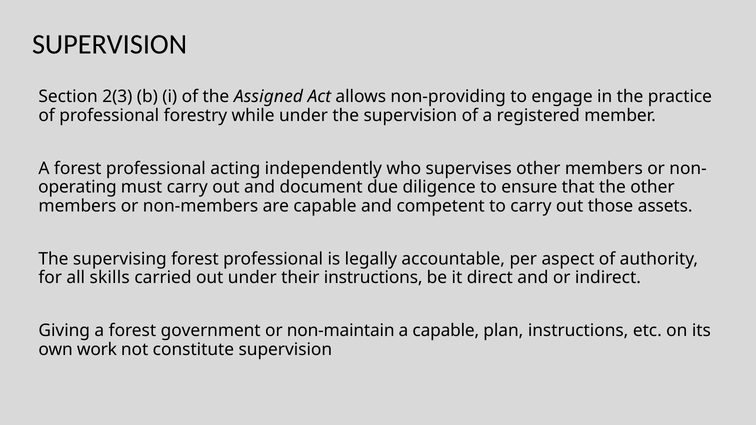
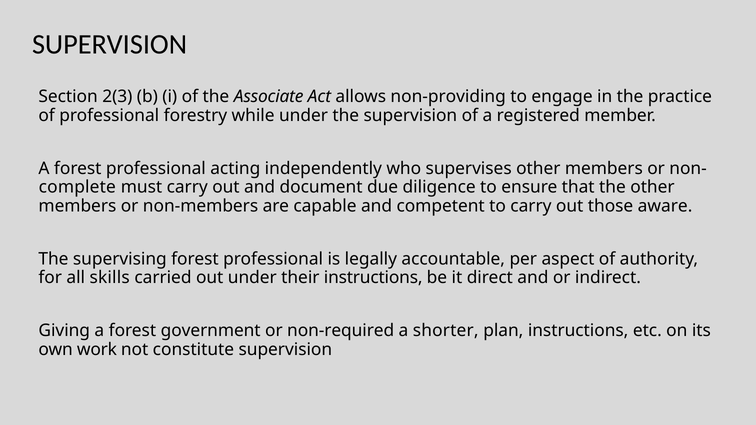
Assigned: Assigned -> Associate (269, 97)
operating: operating -> complete (77, 187)
assets: assets -> aware (665, 206)
non-maintain: non-maintain -> non-required (341, 331)
a capable: capable -> shorter (446, 331)
